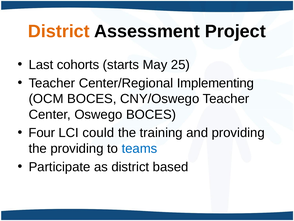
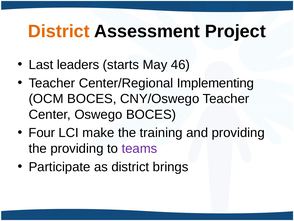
cohorts: cohorts -> leaders (78, 65)
25: 25 -> 46 (180, 65)
could: could -> make (98, 133)
teams colour: blue -> purple (139, 148)
based: based -> brings (171, 167)
